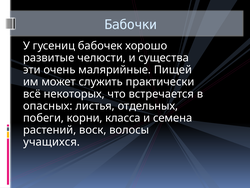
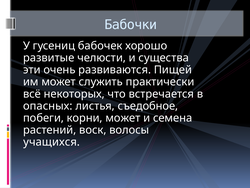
малярийные: малярийные -> развиваются (115, 70)
отдельных: отдельных -> съедобное (148, 106)
корни класса: класса -> может (123, 118)
